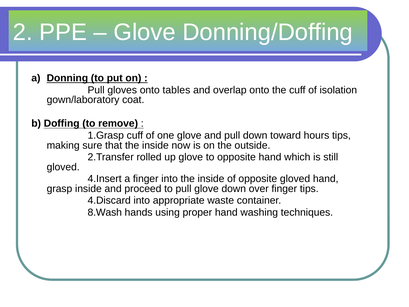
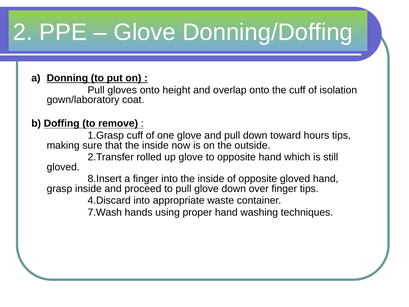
tables: tables -> height (176, 90)
4.Insert: 4.Insert -> 8.Insert (105, 179)
8.Wash: 8.Wash -> 7.Wash (105, 212)
